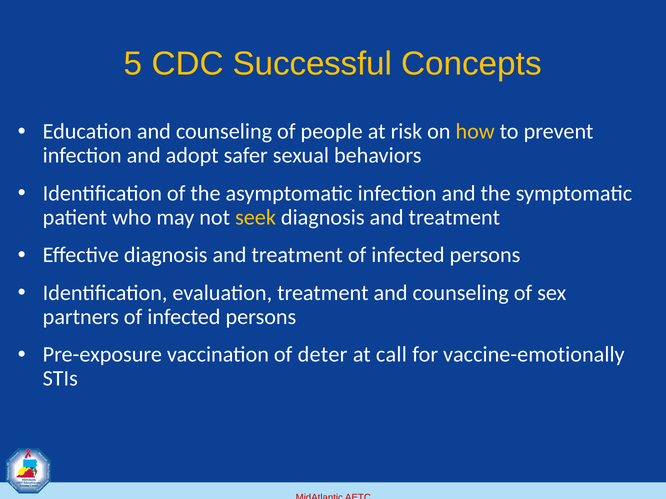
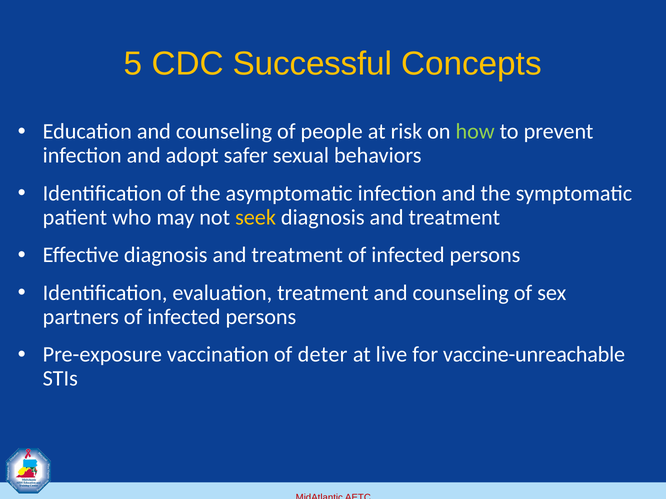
how colour: yellow -> light green (475, 132)
call: call -> live (391, 355)
vaccine-emotionally: vaccine-emotionally -> vaccine-unreachable (534, 355)
